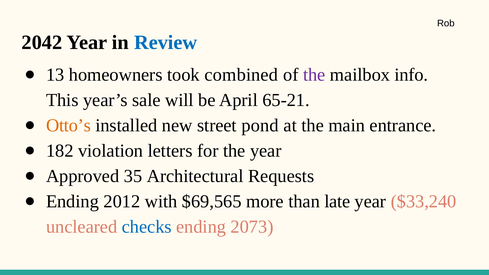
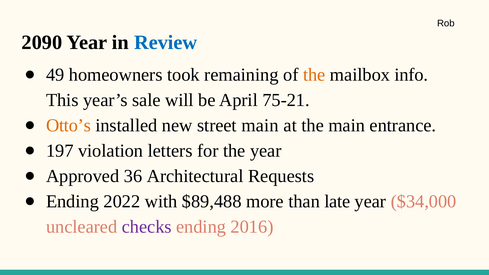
2042: 2042 -> 2090 (42, 42)
13: 13 -> 49 (55, 75)
combined: combined -> remaining (241, 75)
the colour: purple -> orange (314, 75)
65-21: 65-21 -> 75-21 (286, 100)
street pond: pond -> main (260, 126)
182: 182 -> 197 (60, 151)
35: 35 -> 36 (133, 176)
2012: 2012 -> 2022 (122, 202)
$69,565: $69,565 -> $89,488 (212, 202)
$33,240: $33,240 -> $34,000 (424, 202)
checks colour: blue -> purple (147, 227)
2073: 2073 -> 2016 (252, 227)
